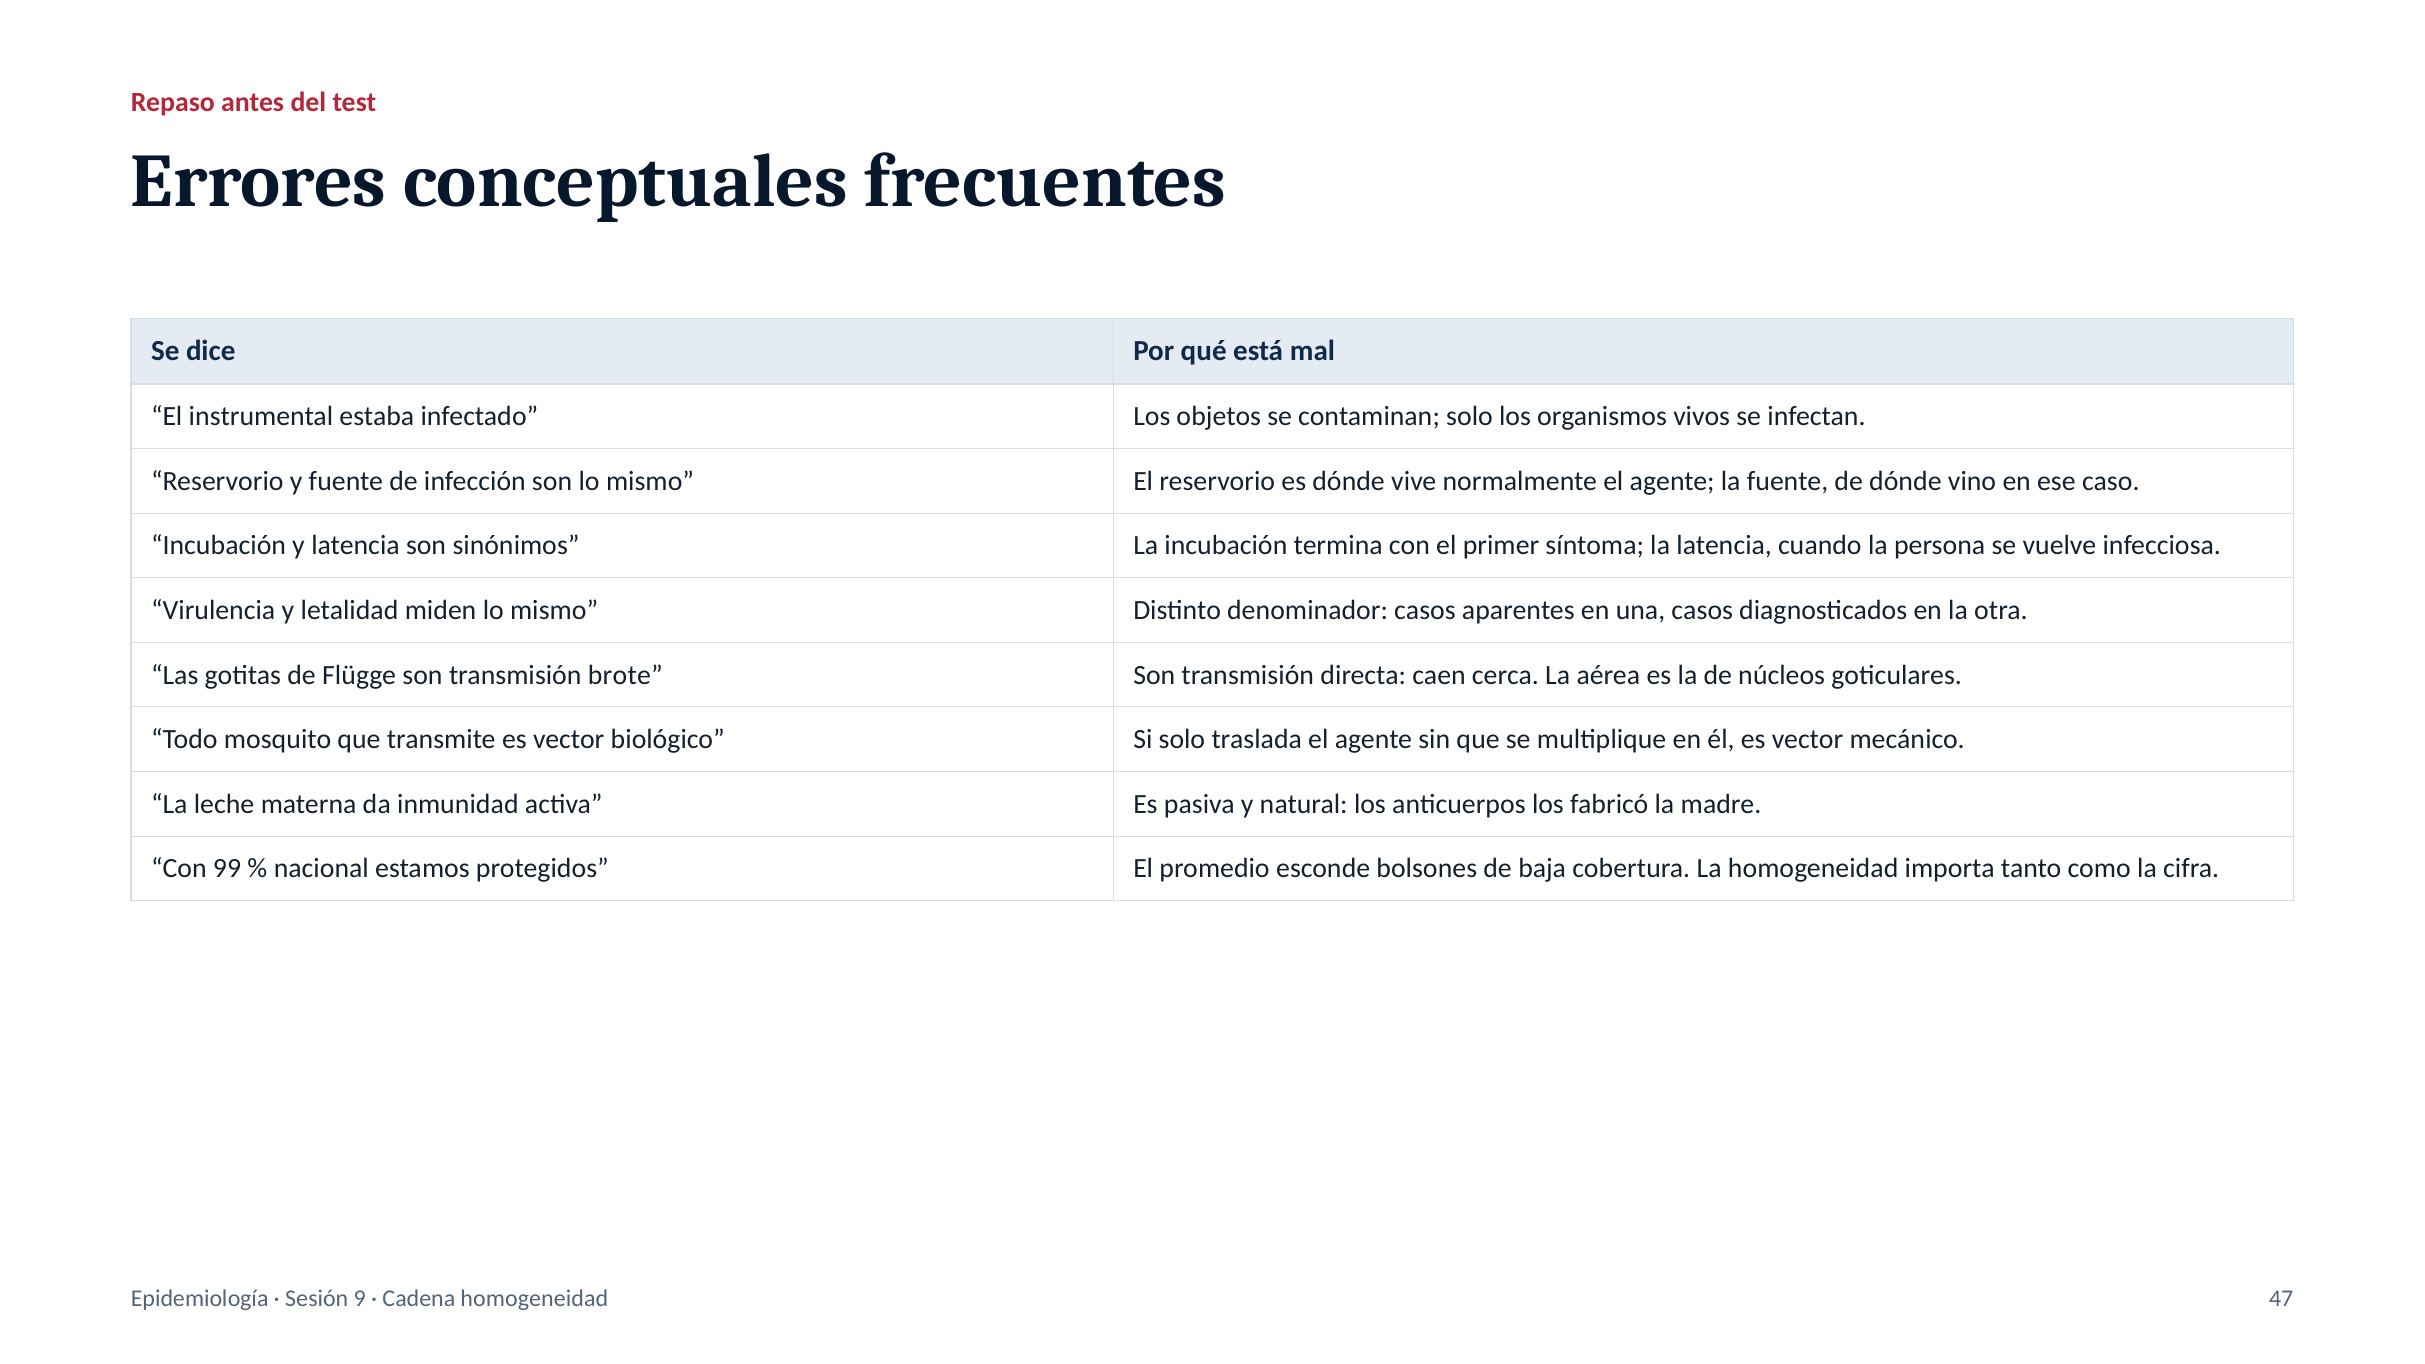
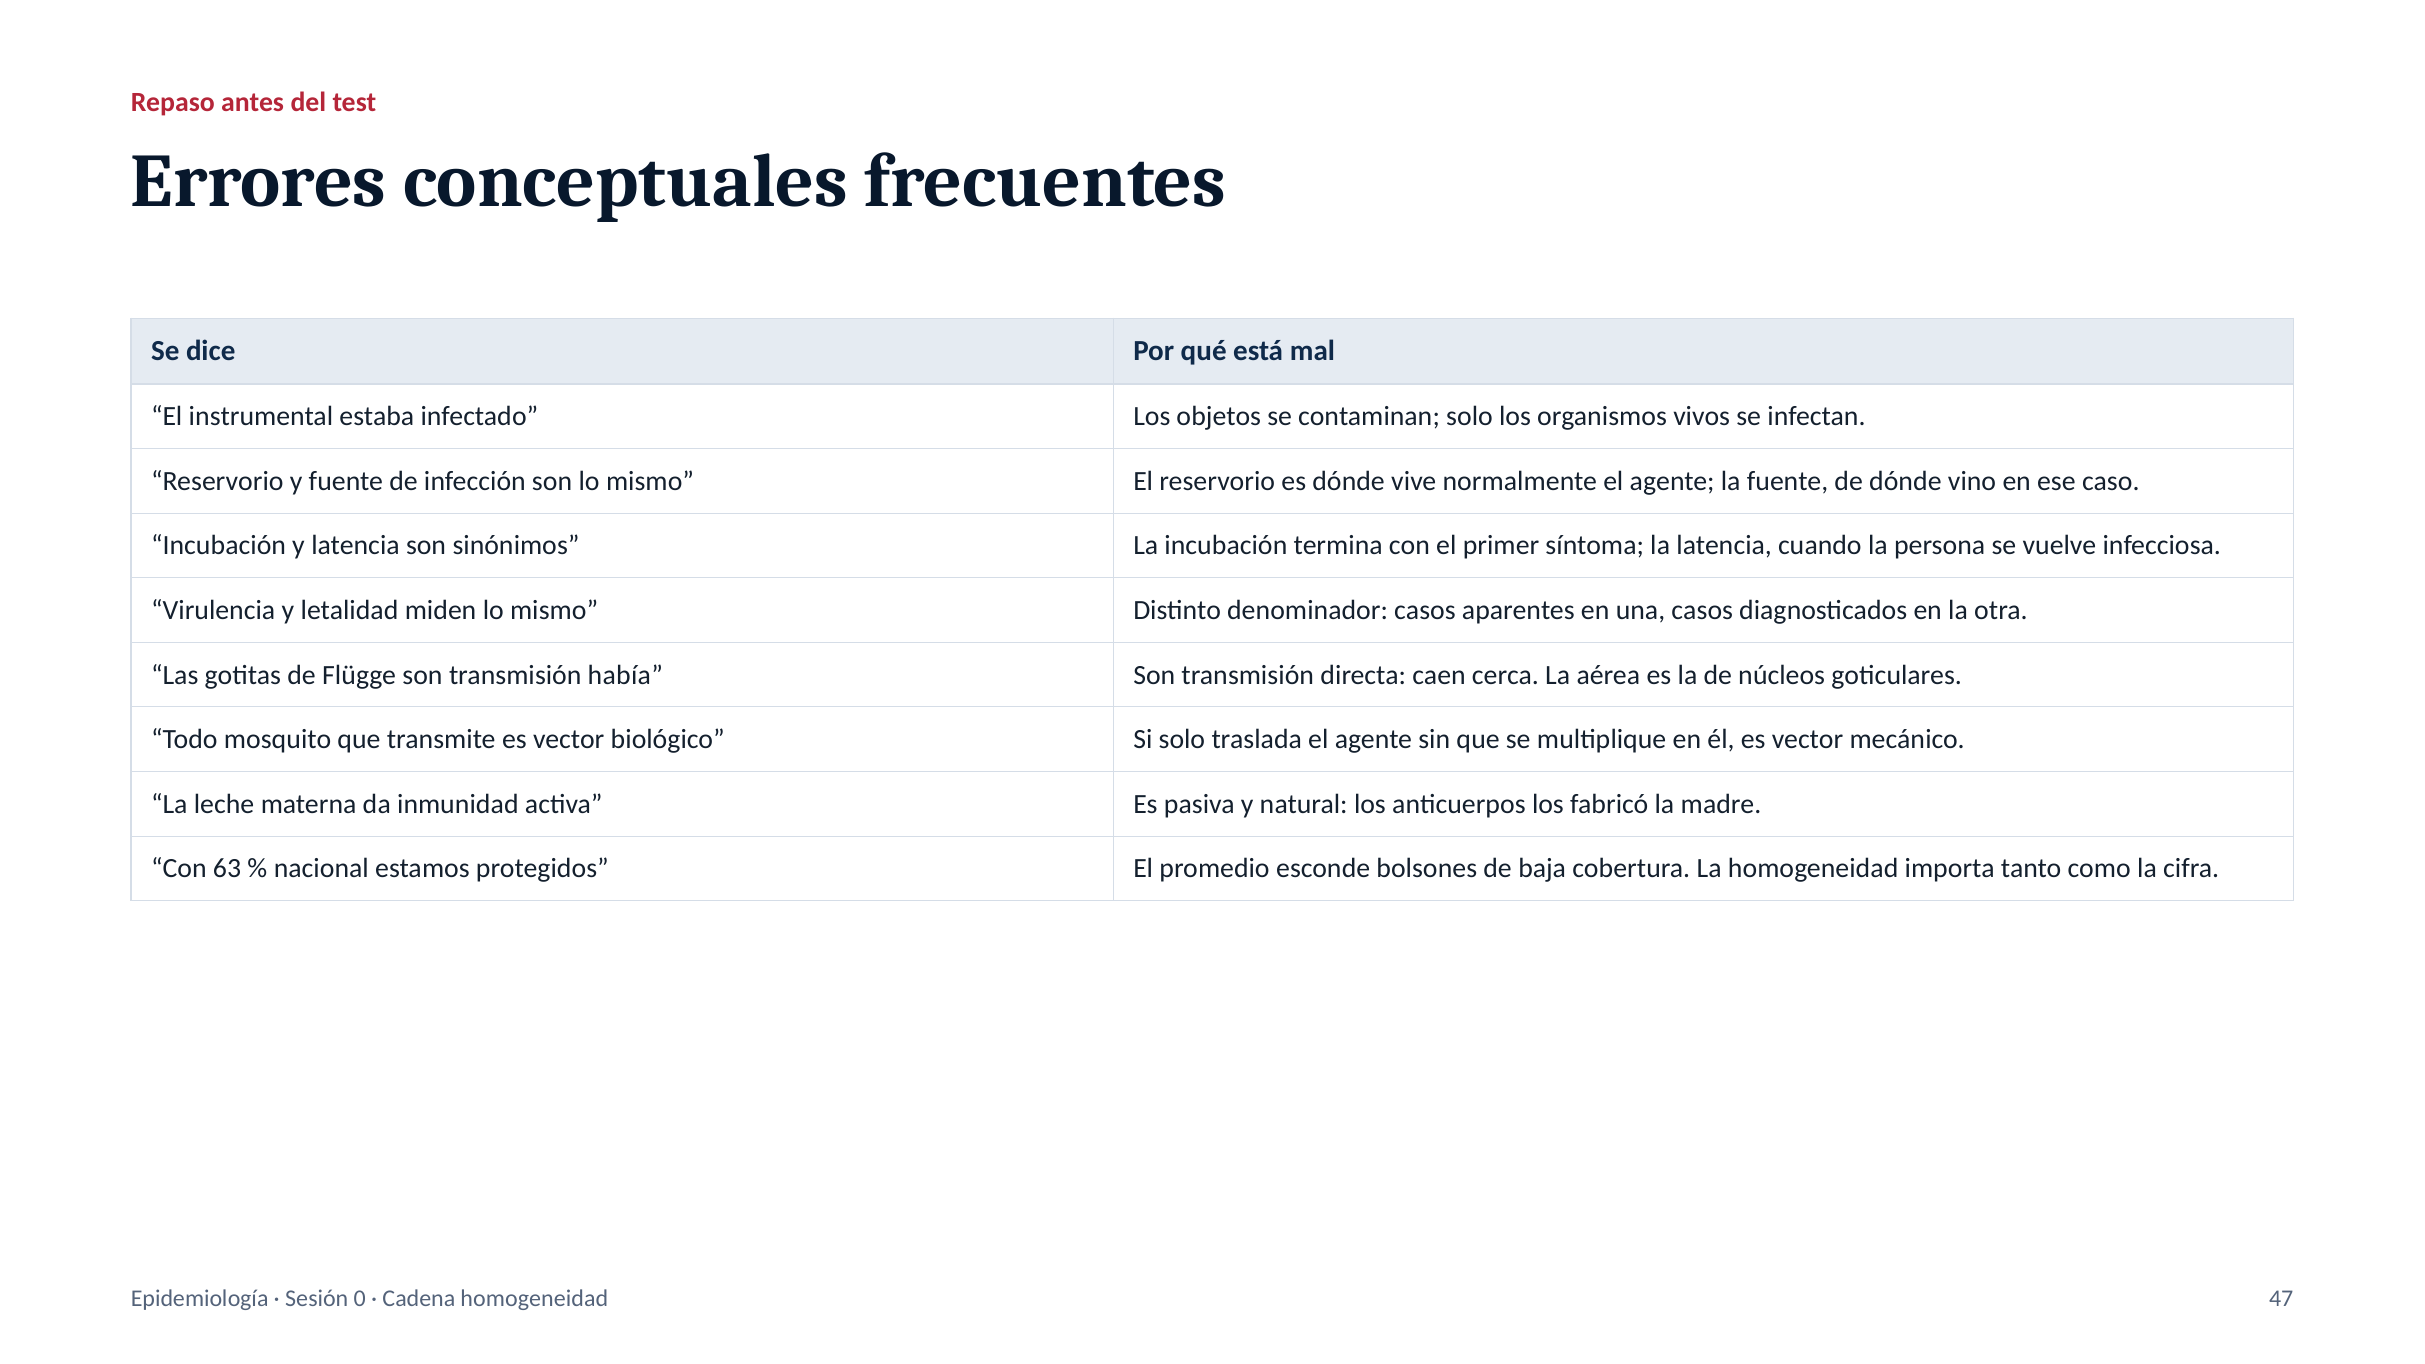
brote: brote -> había (625, 675)
99: 99 -> 63 (227, 869)
9: 9 -> 0 (360, 1298)
